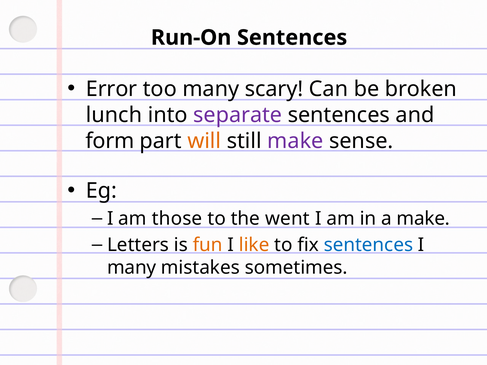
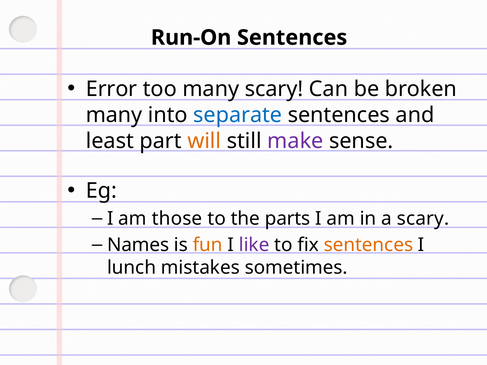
lunch: lunch -> many (114, 115)
separate colour: purple -> blue (238, 115)
form: form -> least (110, 141)
went: went -> parts (288, 219)
a make: make -> scary (423, 219)
Letters: Letters -> Names (138, 245)
like colour: orange -> purple (254, 245)
sentences colour: blue -> orange (368, 245)
many: many -> lunch (132, 268)
